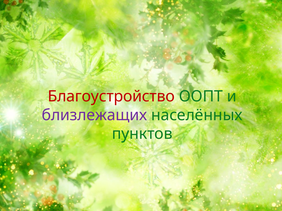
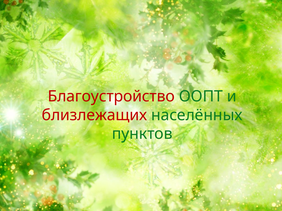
близлежащих colour: purple -> red (94, 115)
